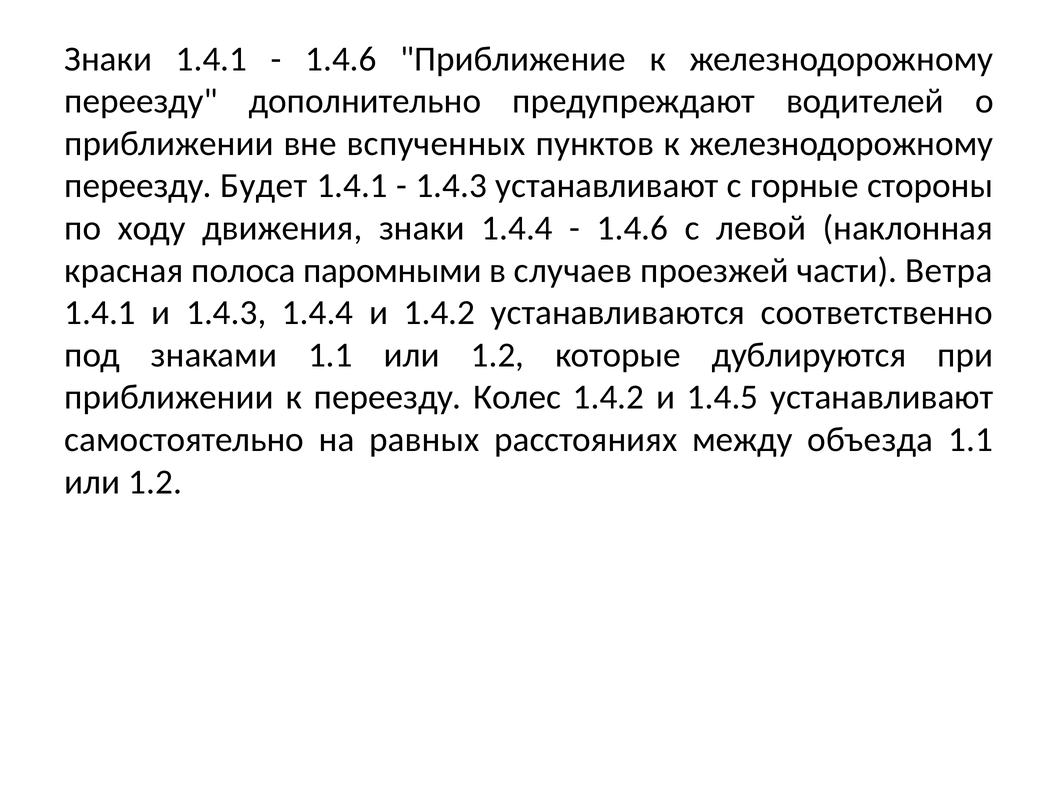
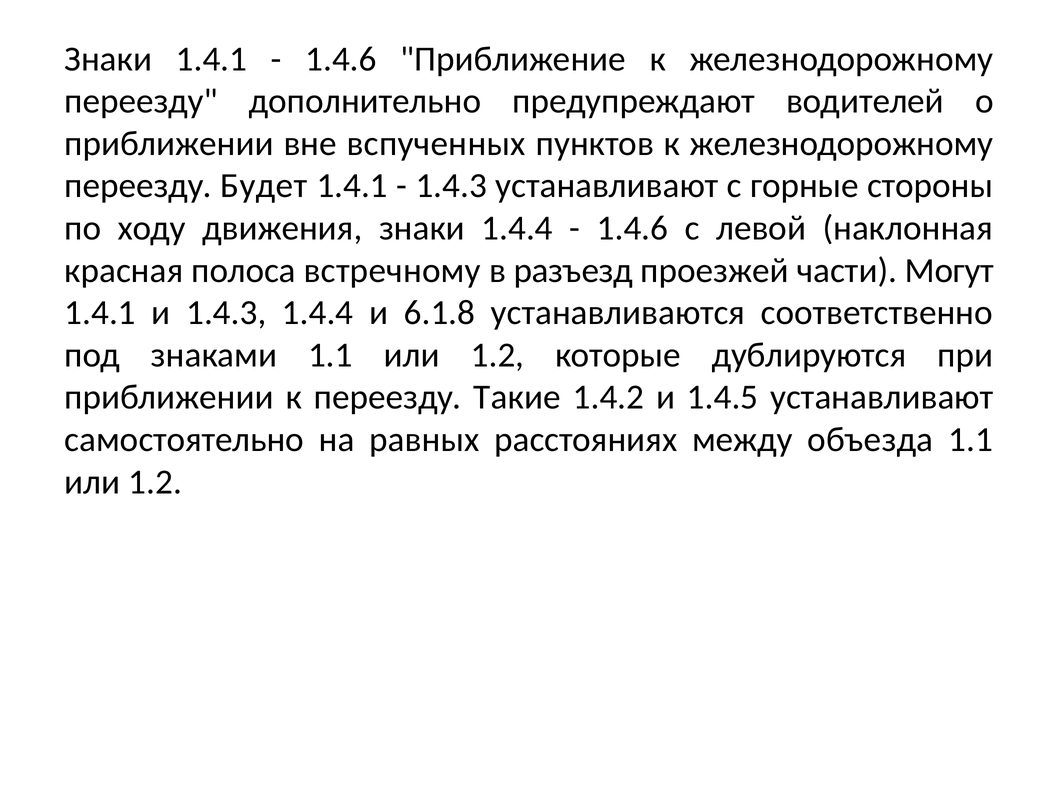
паромными: паромными -> встречному (392, 270)
случаев: случаев -> разъезд (573, 270)
Ветра: Ветра -> Могут (949, 270)
и 1.4.2: 1.4.2 -> 6.1.8 (439, 313)
Колес: Колес -> Такие (517, 397)
